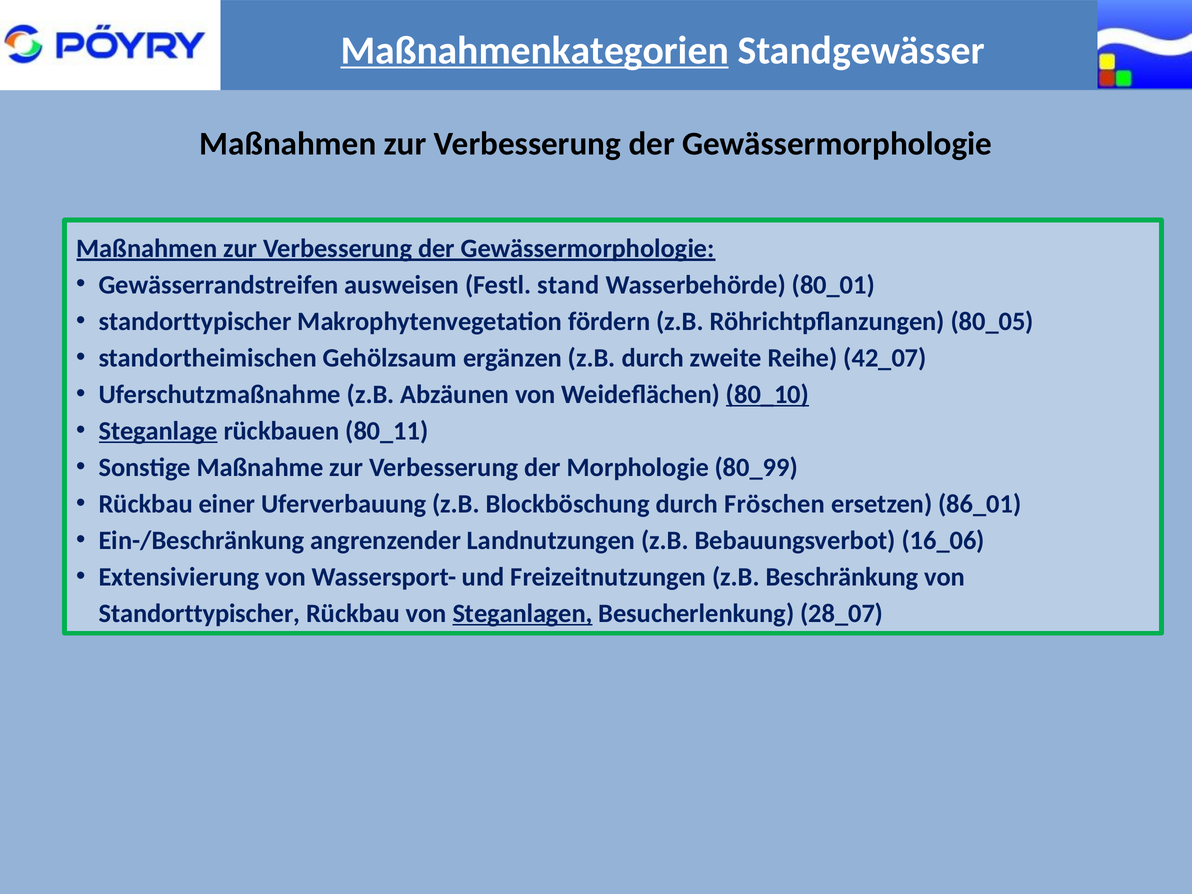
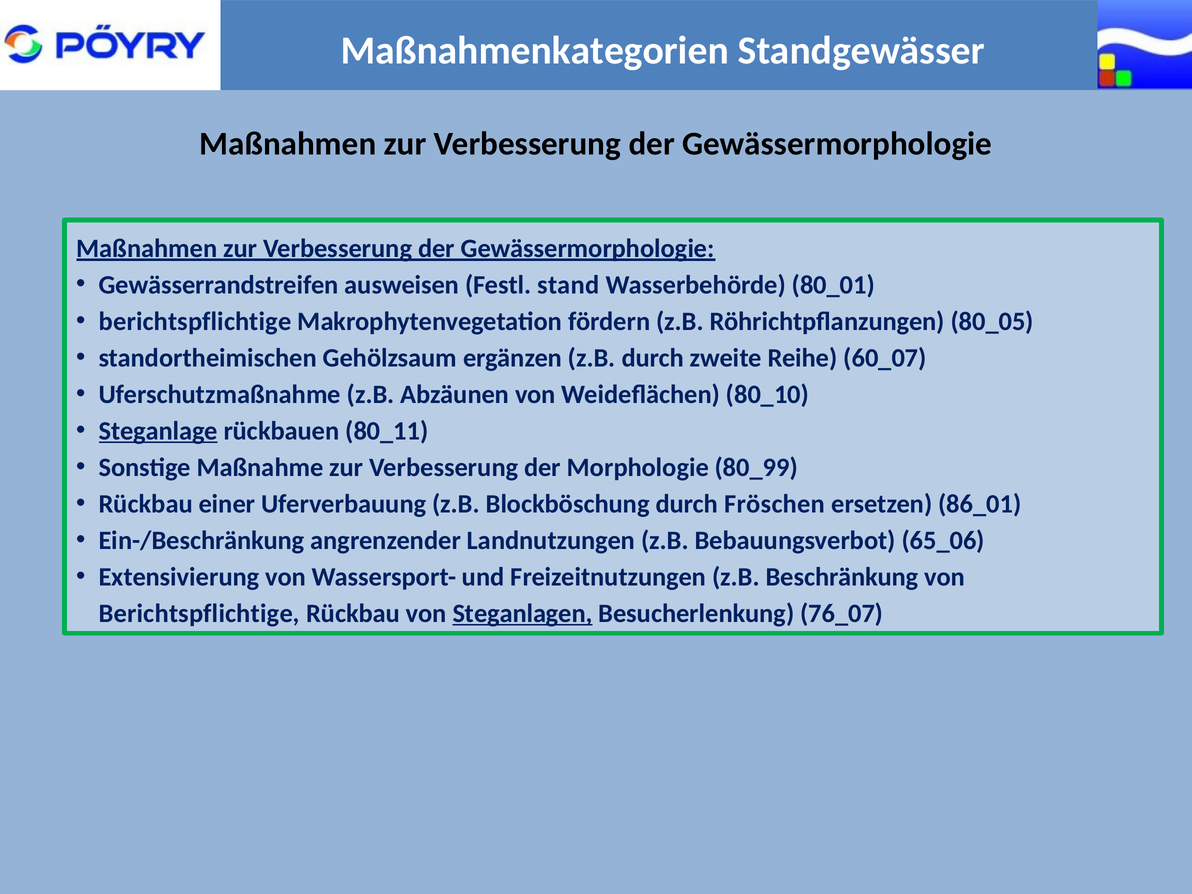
Maßnahmenkategorien underline: present -> none (535, 50)
standorttypischer: standorttypischer -> berichtspflichtige (195, 321)
42_07: 42_07 -> 60_07 (885, 358)
80_10 underline: present -> none (767, 394)
16_06: 16_06 -> 65_06 (943, 540)
Standorttypischer: Standorttypischer -> Berichtspflichtige (199, 613)
28_07: 28_07 -> 76_07 (842, 613)
